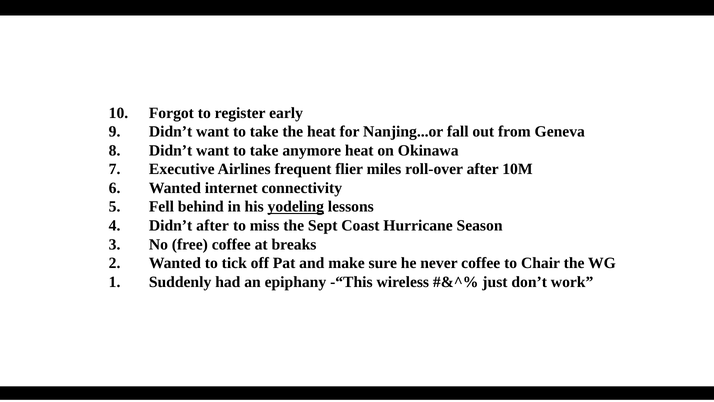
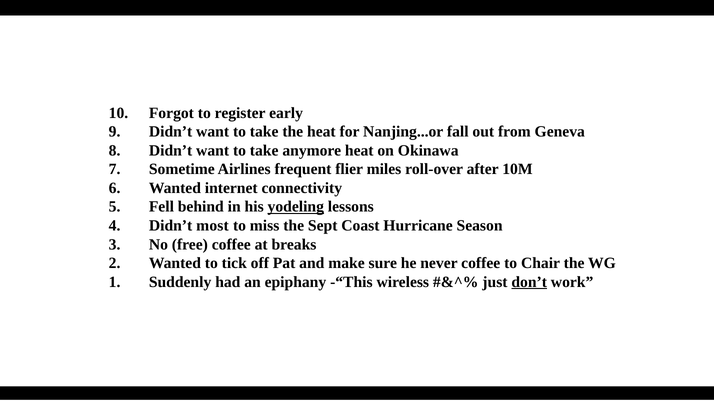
Executive: Executive -> Sometime (182, 169)
Didn’t after: after -> most (213, 225)
don’t underline: none -> present (529, 282)
